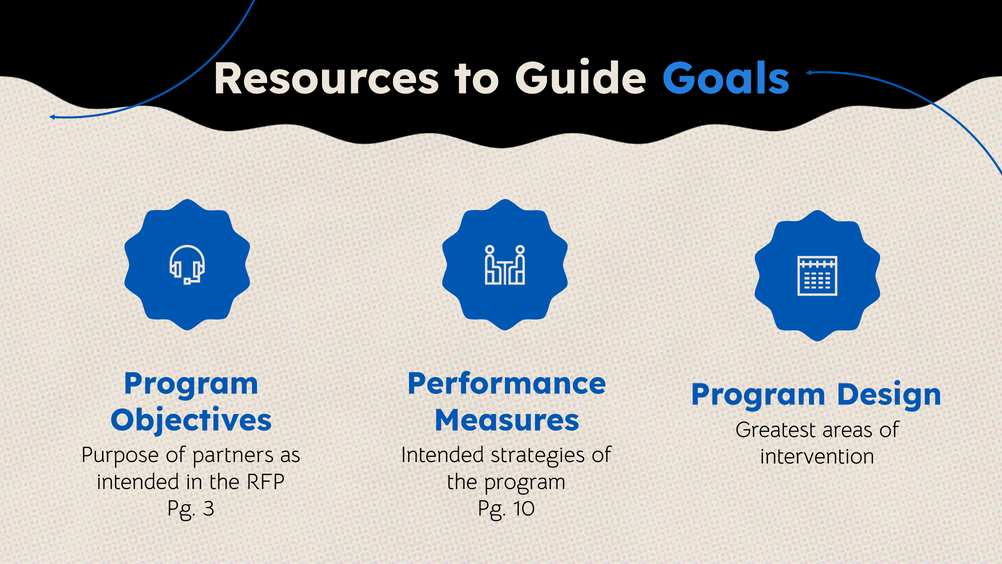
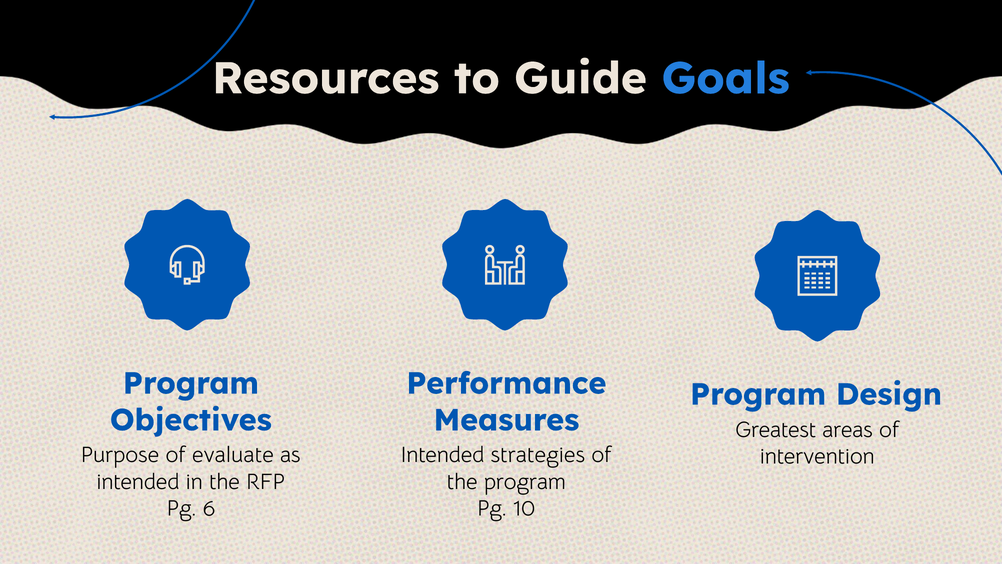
partners: partners -> evaluate (233, 455)
3: 3 -> 6 (209, 508)
